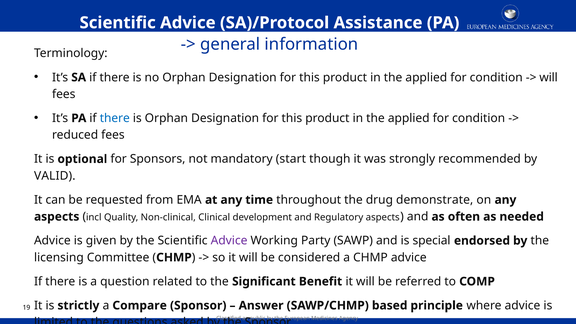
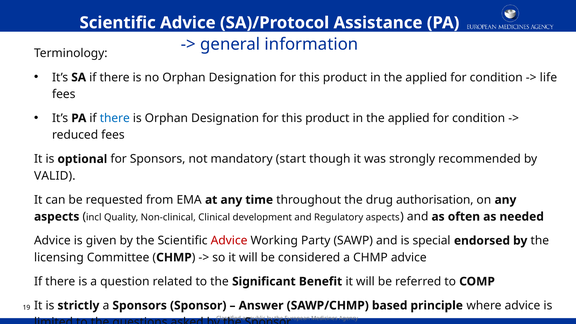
will: will -> life (548, 77)
demonstrate: demonstrate -> authorisation (435, 200)
Advice colour: purple -> red (229, 241)
a Compare: Compare -> Sponsors (140, 305)
